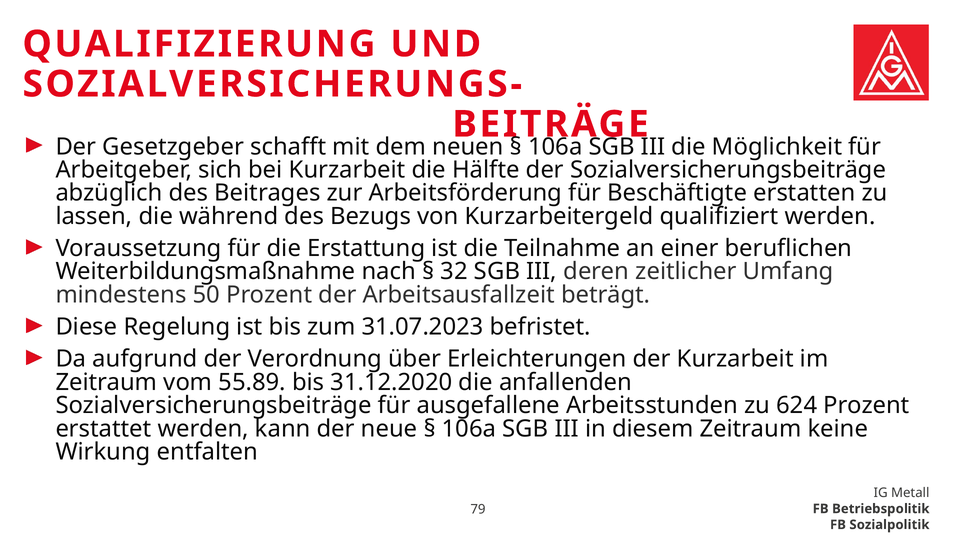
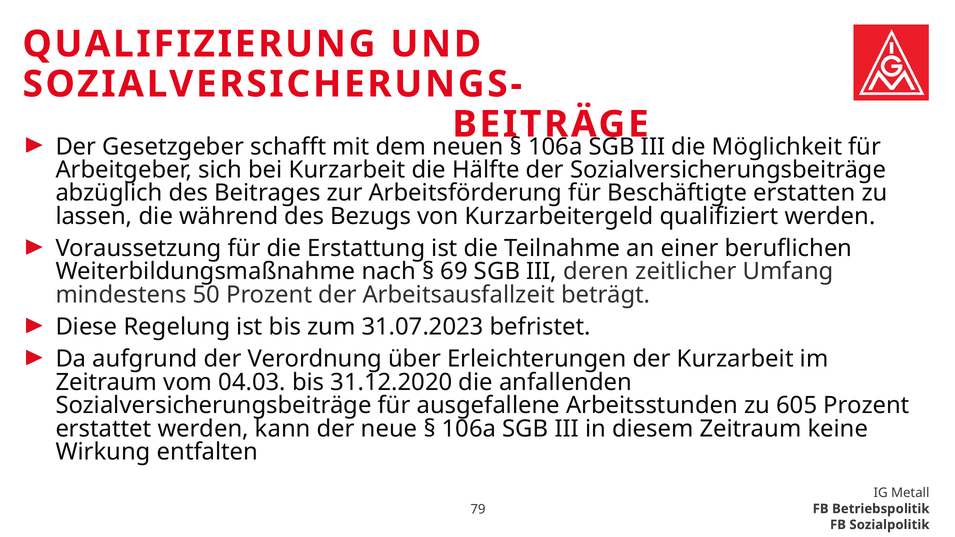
32: 32 -> 69 (454, 272)
55.89: 55.89 -> 04.03 (252, 382)
624: 624 -> 605 (797, 406)
